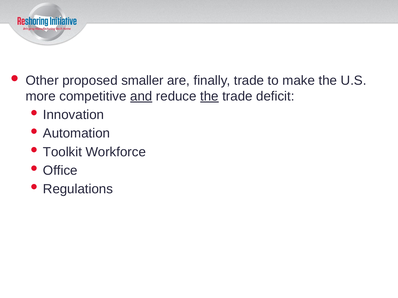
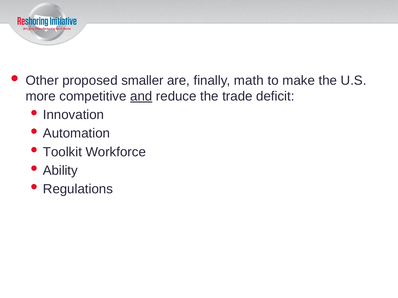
finally trade: trade -> math (249, 81)
the underline: present -> none (209, 96)
Office: Office -> Ability (60, 171)
